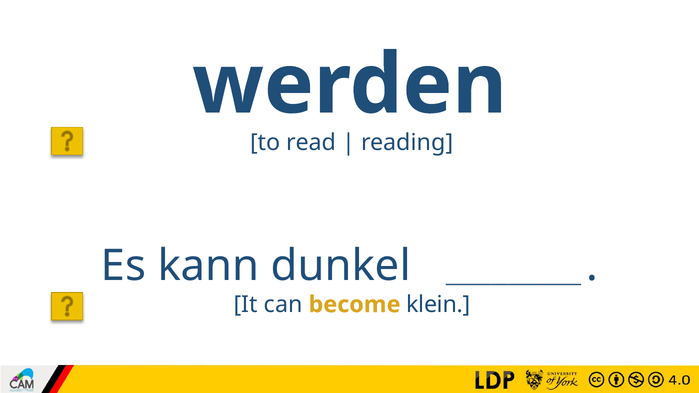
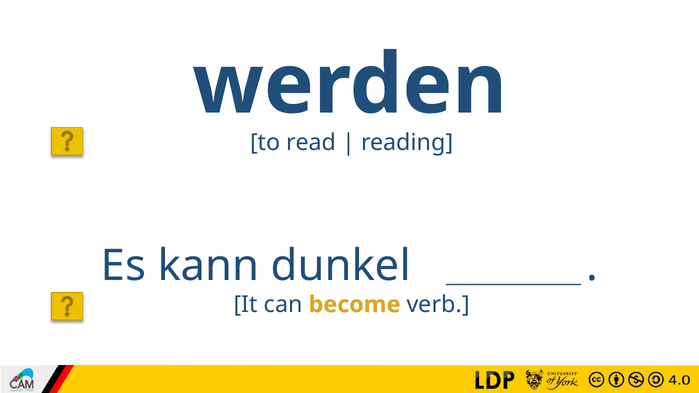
klein: klein -> verb (438, 305)
